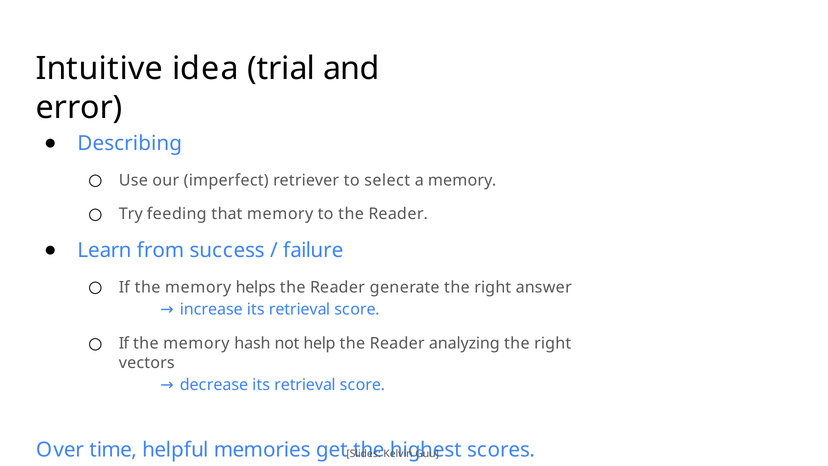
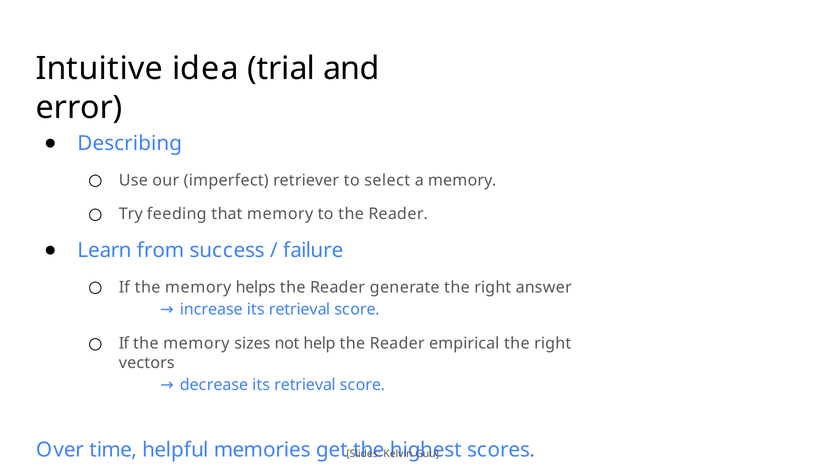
hash: hash -> sizes (252, 343)
analyzing: analyzing -> empirical (464, 343)
